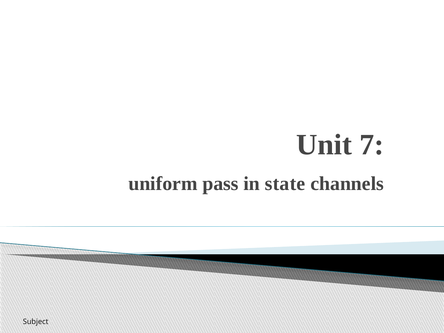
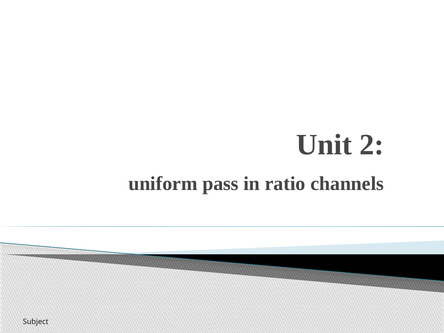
7: 7 -> 2 (372, 145)
state: state -> ratio (285, 184)
